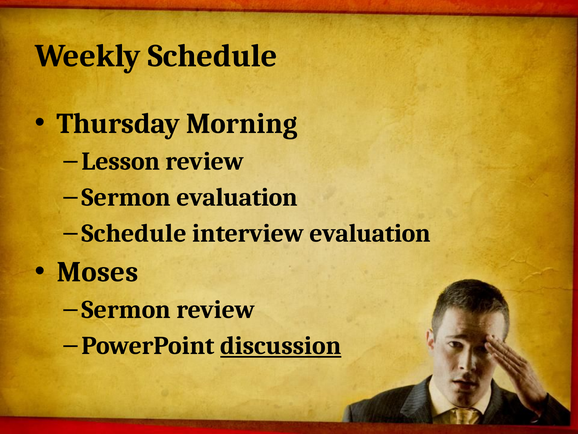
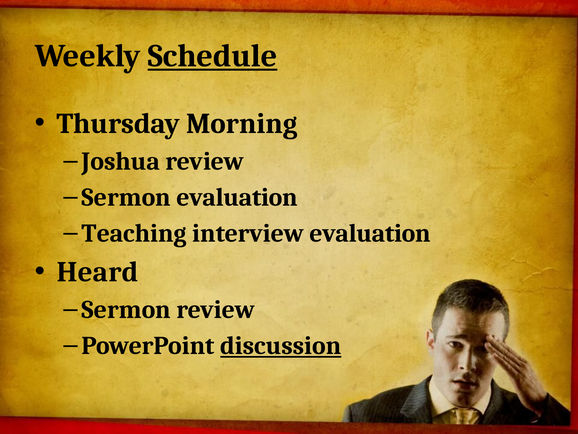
Schedule underline: none -> present (213, 56)
Lesson: Lesson -> Joshua (121, 161)
Schedule: Schedule -> Teaching (134, 233)
Moses: Moses -> Heard (98, 272)
